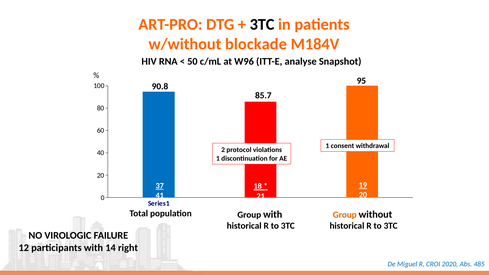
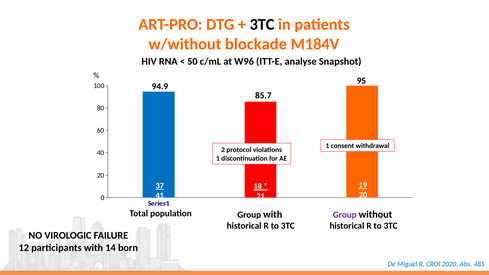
90.8: 90.8 -> 94.9 (160, 87)
Group colour: orange -> purple (345, 215)
right: right -> born (128, 248)
